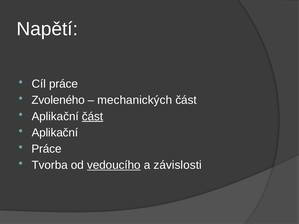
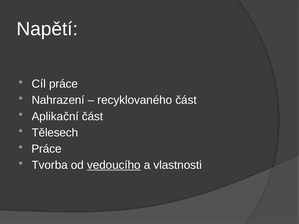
Zvoleného: Zvoleného -> Nahrazení (58, 100)
mechanických: mechanických -> recyklovaného (135, 100)
část underline: present -> none (93, 117)
Aplikační: Aplikační -> Tělesech (55, 133)
závislosti: závislosti -> vlastnosti (178, 165)
